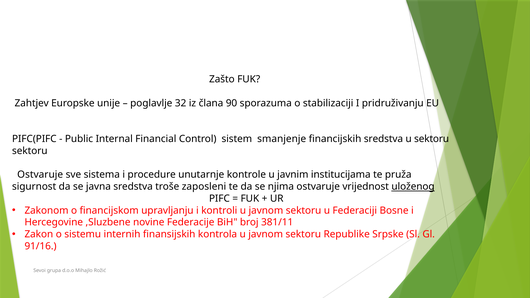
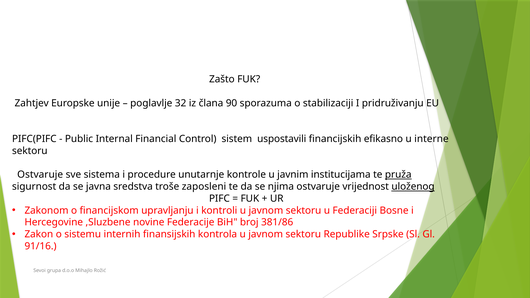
smanjenje: smanjenje -> uspostavili (282, 139)
financijskih sredstva: sredstva -> efikasno (383, 139)
u sektoru: sektoru -> interne (431, 139)
pruža underline: none -> present (398, 175)
381/11: 381/11 -> 381/86 (277, 222)
